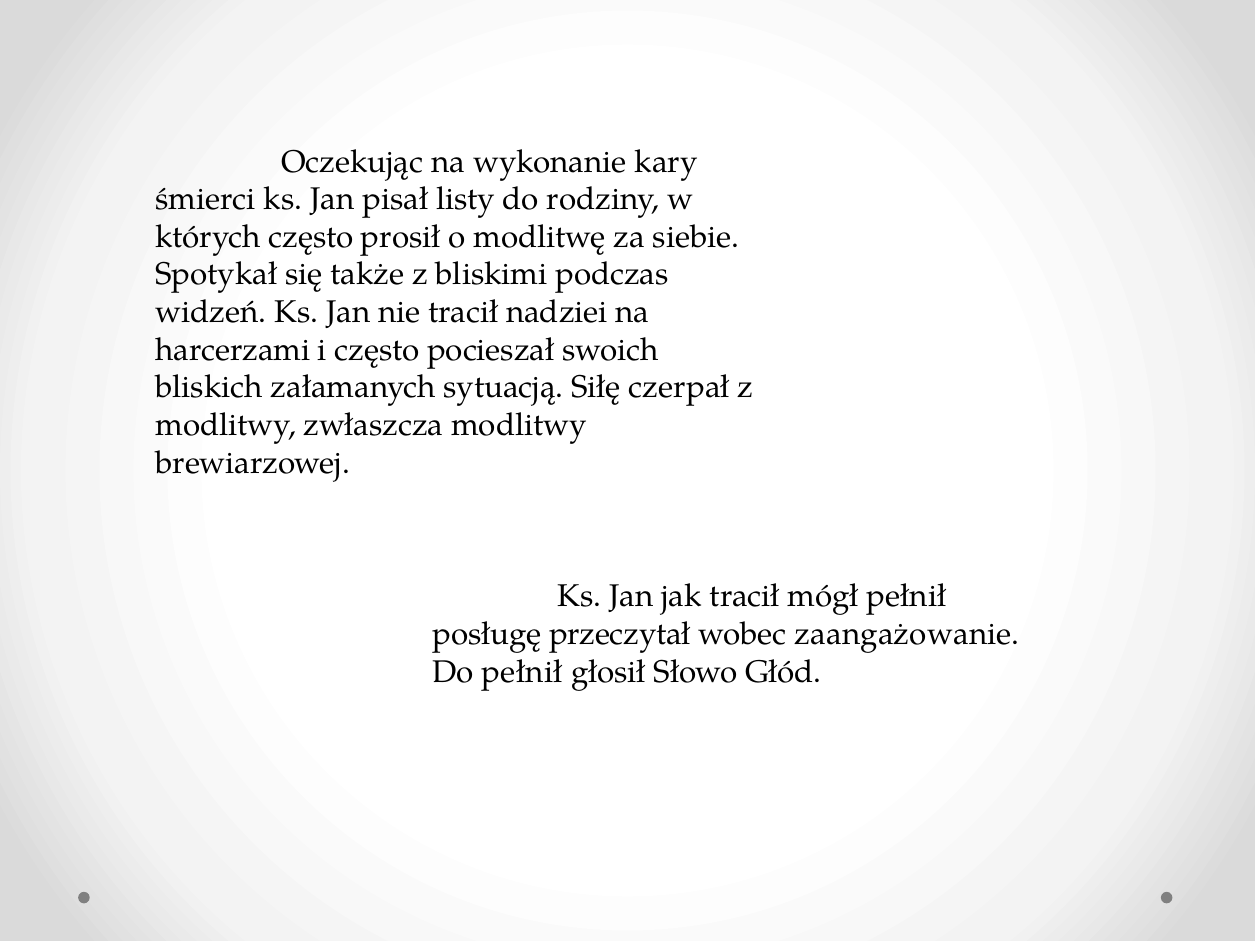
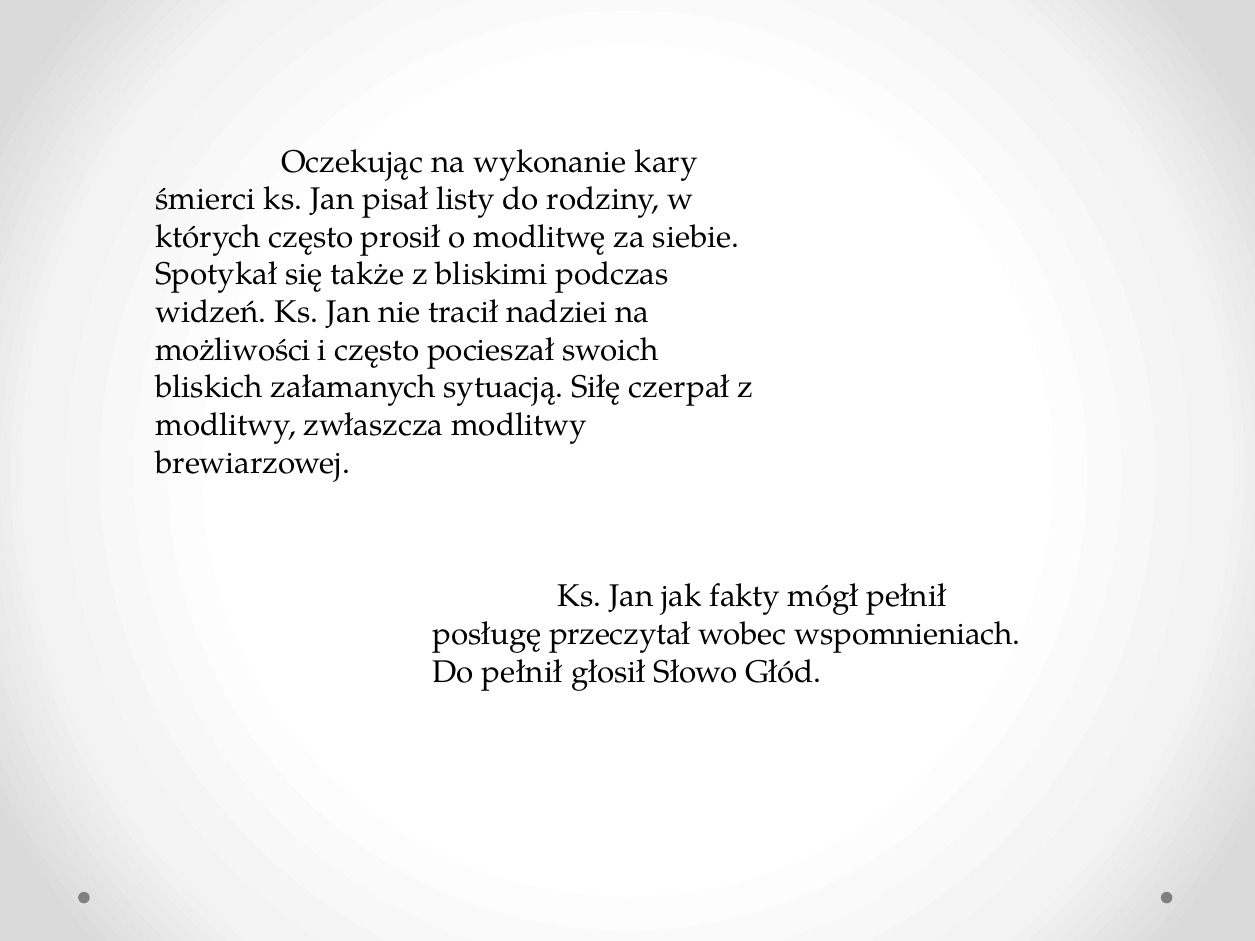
harcerzami: harcerzami -> możliwości (233, 350)
jak tracił: tracił -> fakty (745, 597)
zaangażowanie: zaangażowanie -> wspomnieniach (907, 634)
